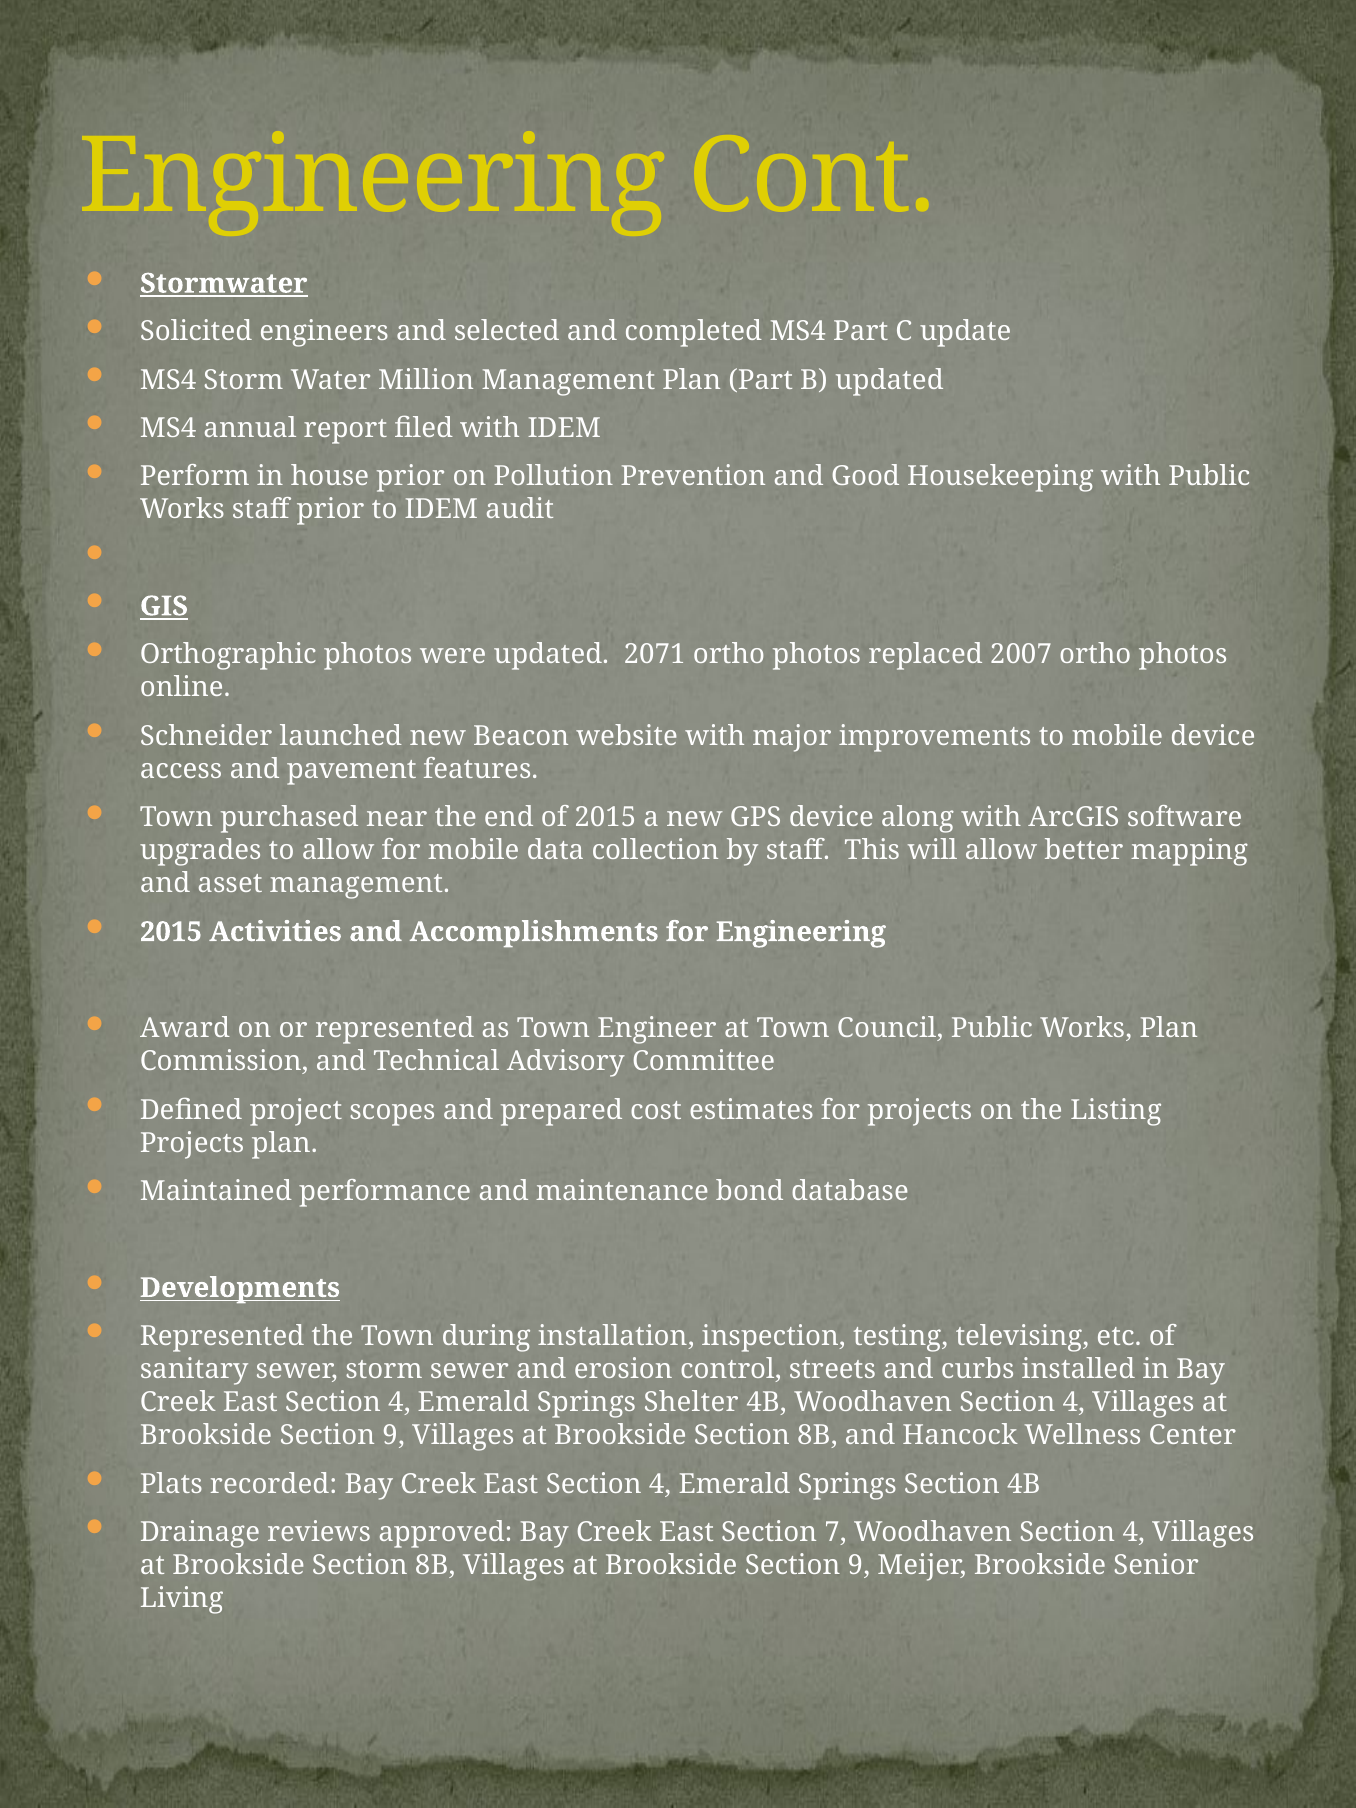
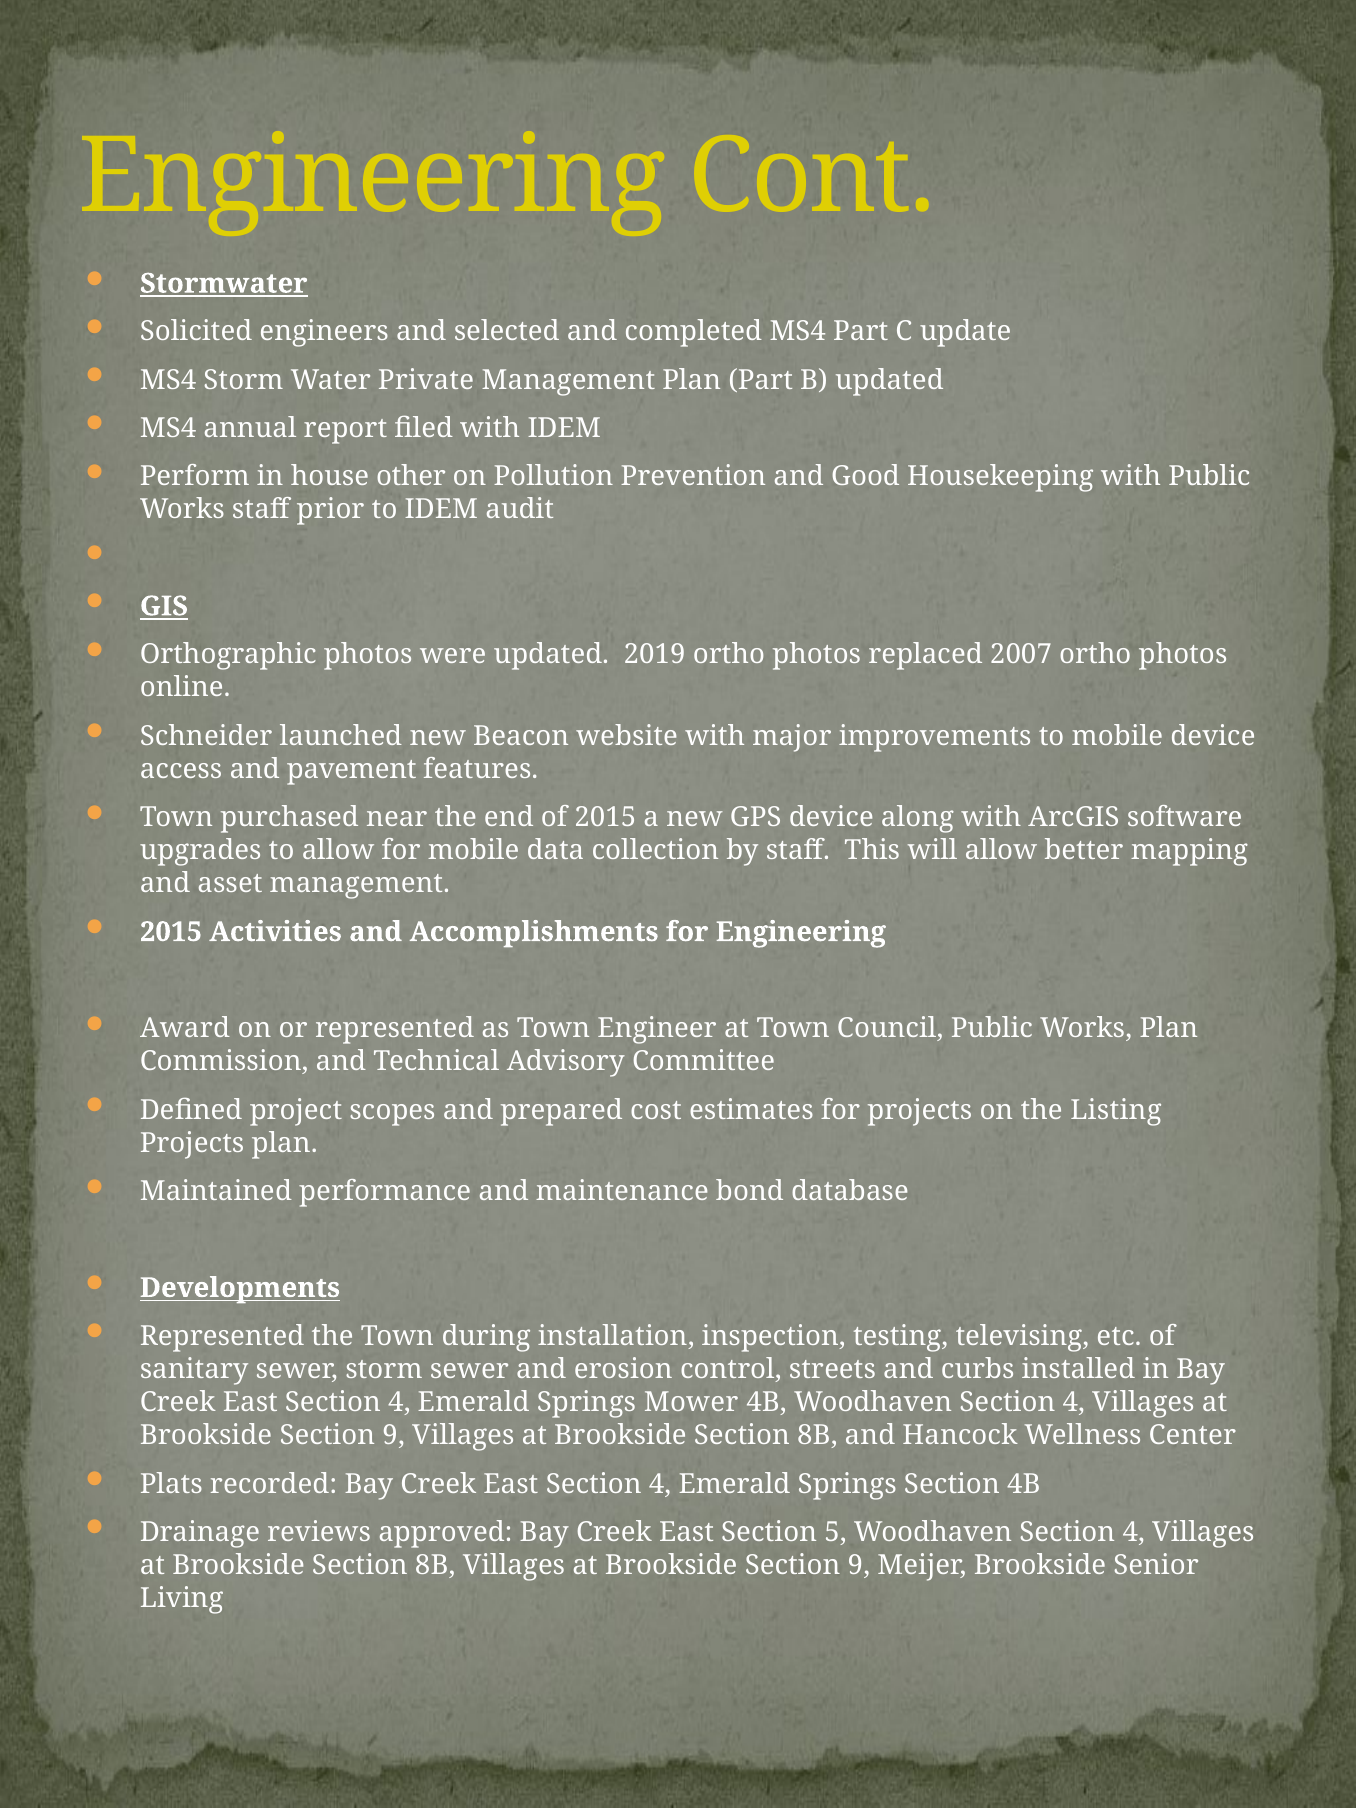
Million: Million -> Private (426, 380)
house prior: prior -> other (411, 477)
2071: 2071 -> 2019 (655, 655)
Shelter: Shelter -> Mower (691, 1402)
7: 7 -> 5 (836, 1532)
